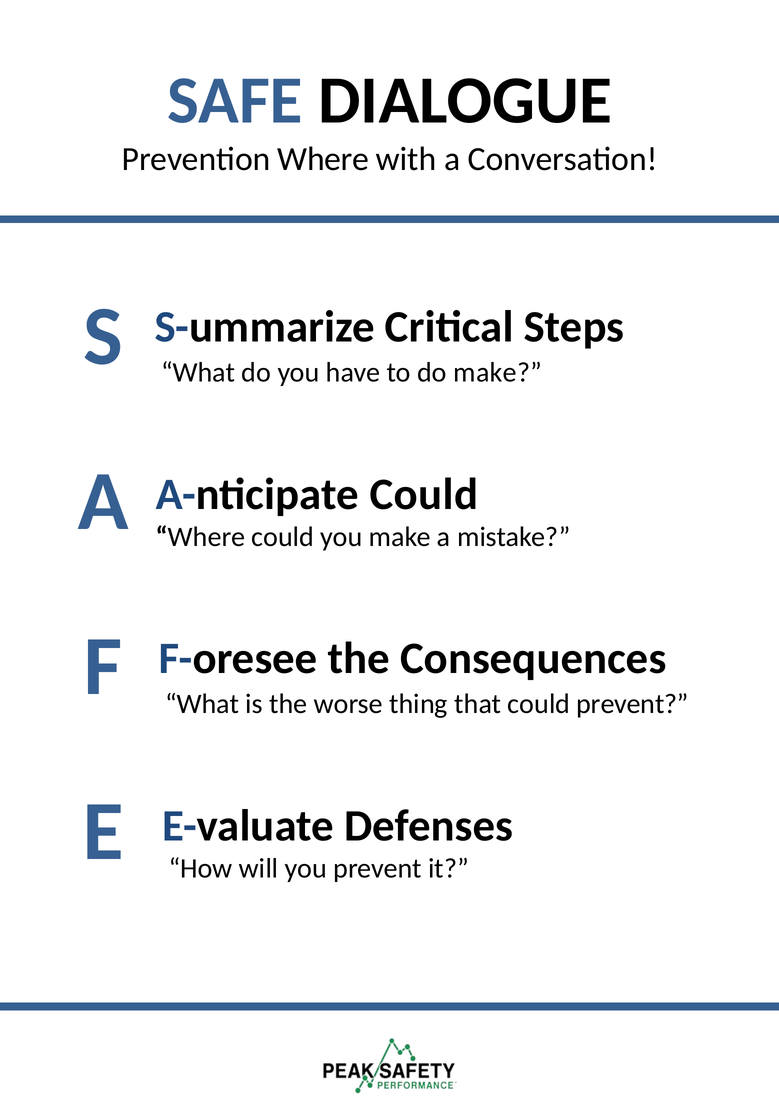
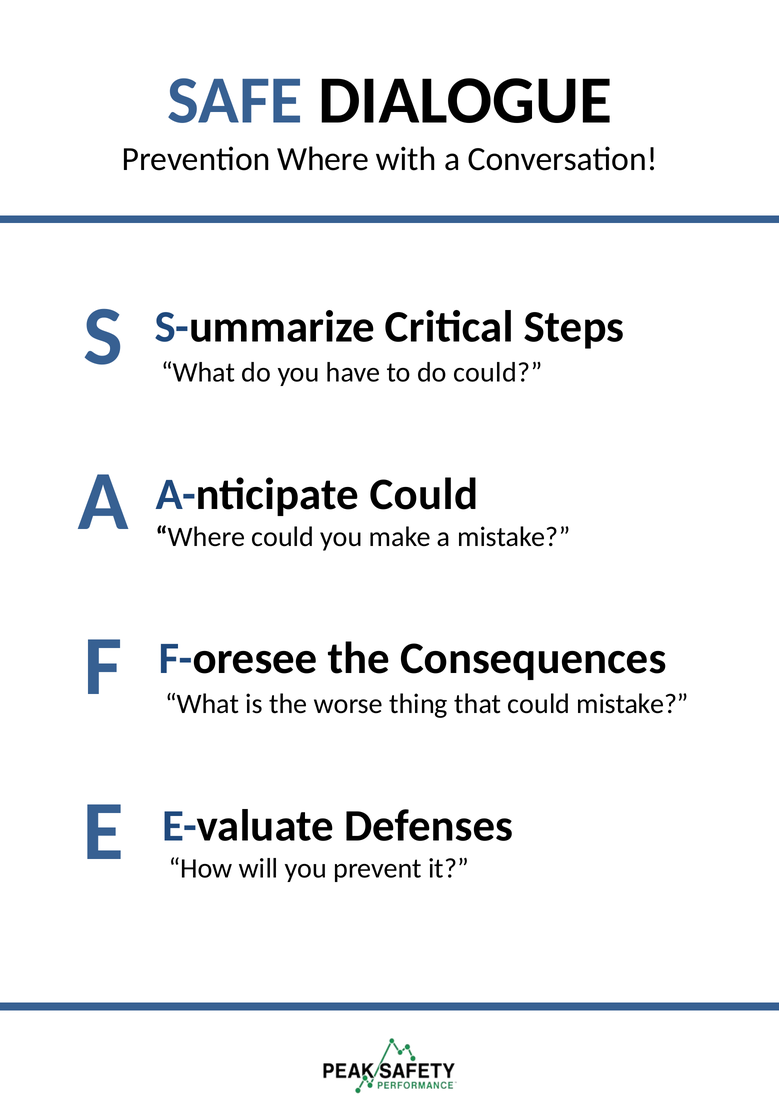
do make: make -> could (498, 372)
could prevent: prevent -> mistake (633, 704)
